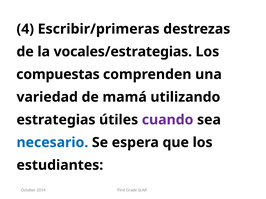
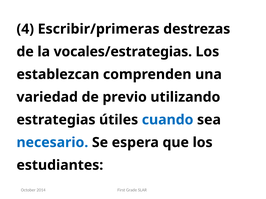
compuestas: compuestas -> establezcan (58, 75)
mamá: mamá -> previo (125, 97)
cuando colour: purple -> blue (168, 120)
